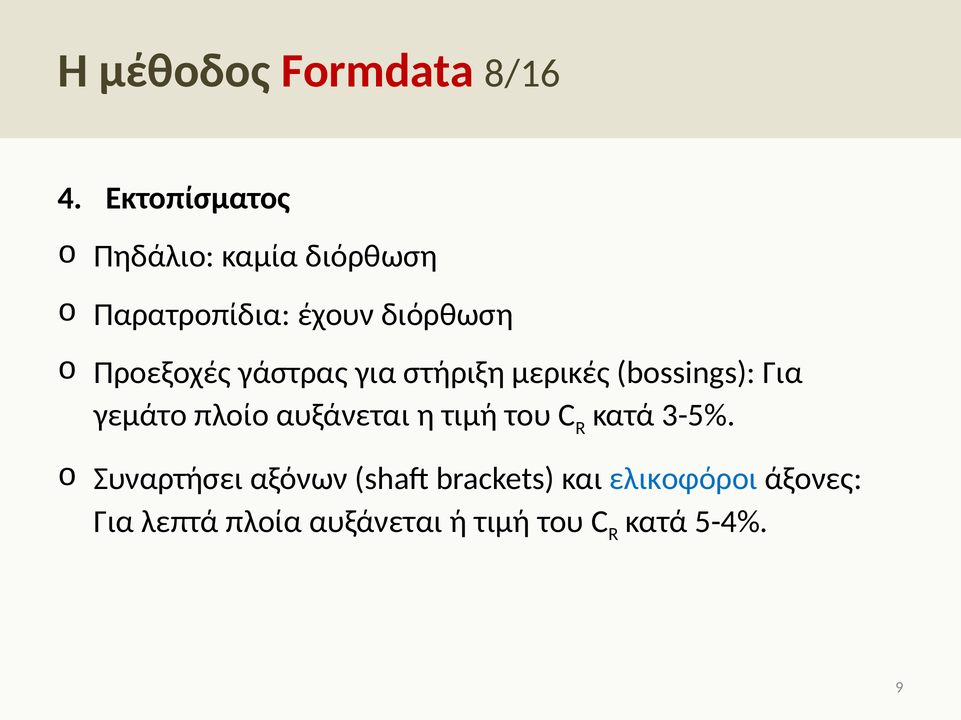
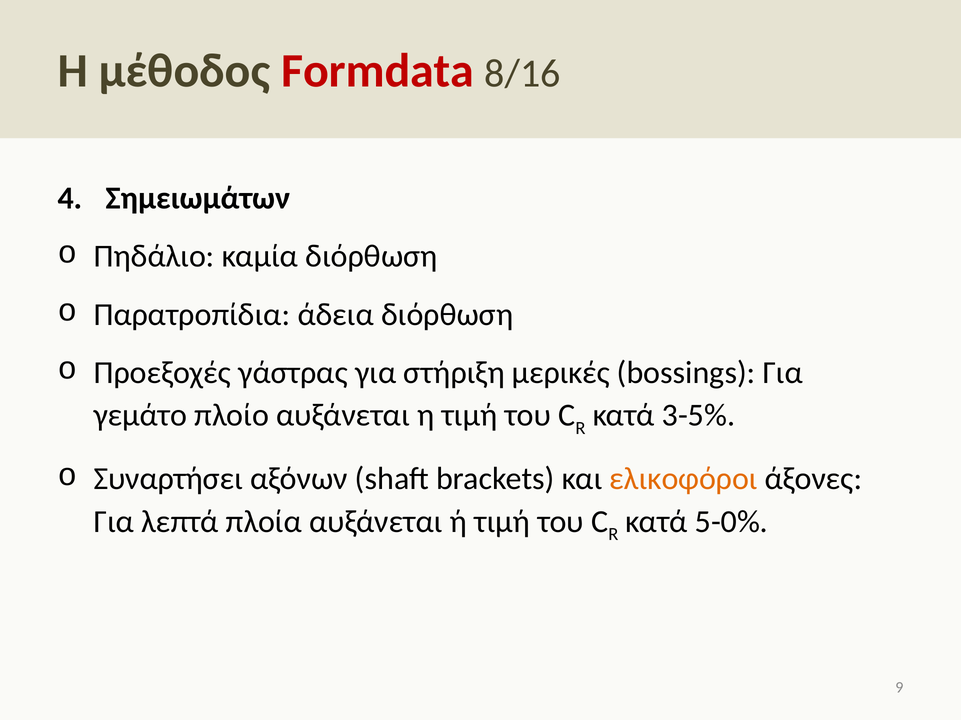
Εκτοπίσματος: Εκτοπίσματος -> Σημειωμάτων (198, 198)
έχουν: έχουν -> άδεια (336, 315)
ελικοφόροι colour: blue -> orange (684, 479)
5-4%: 5-4% -> 5-0% (731, 522)
